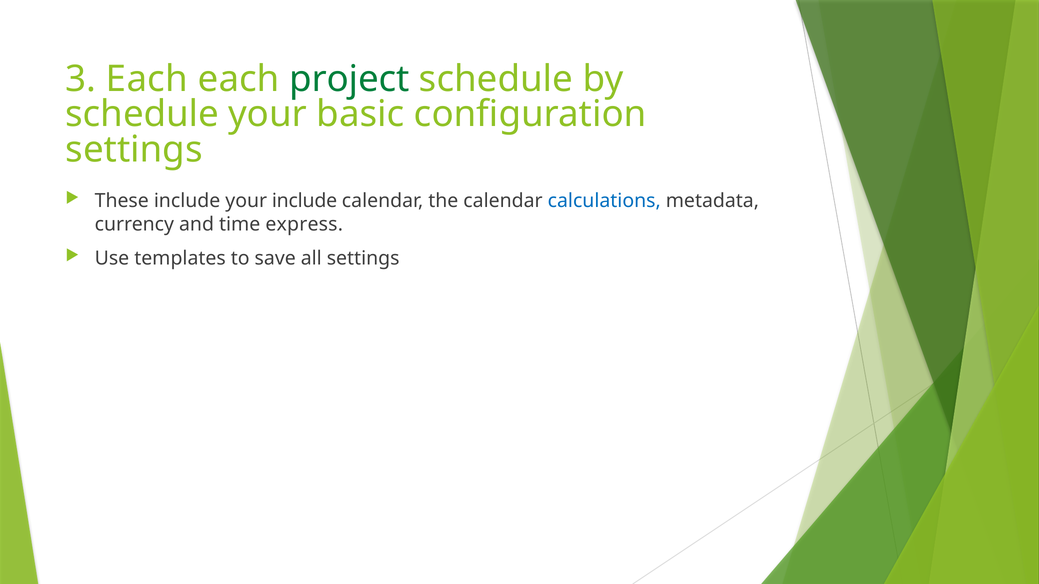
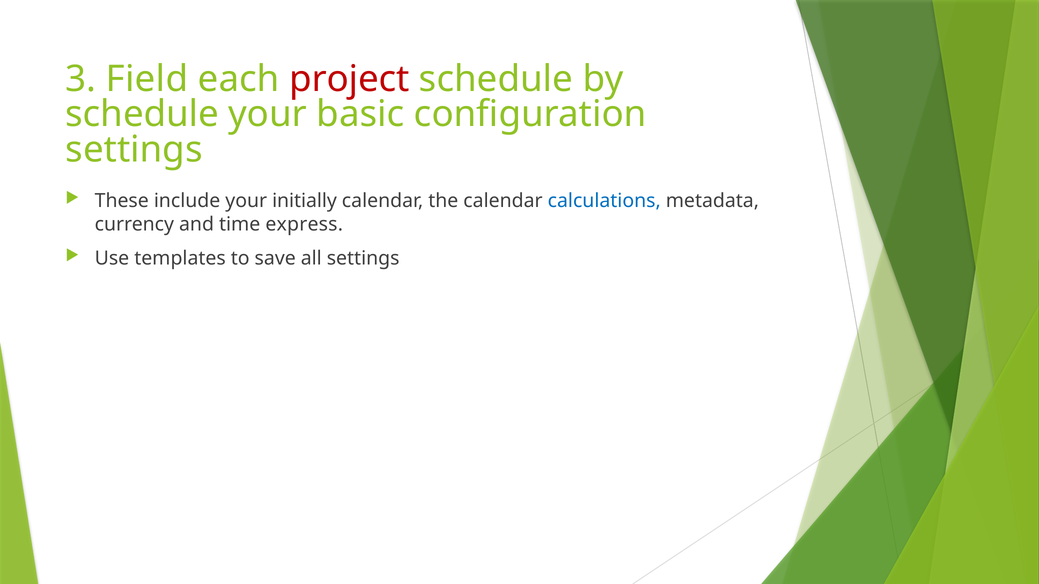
3 Each: Each -> Field (147, 79)
project colour: green -> red (349, 79)
your include: include -> initially (304, 201)
